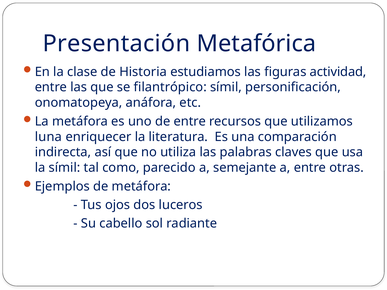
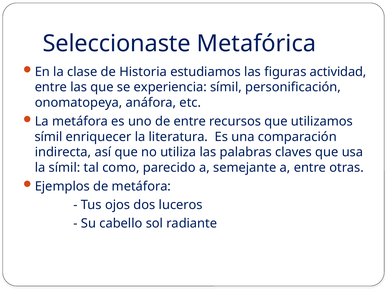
Presentación: Presentación -> Seleccionaste (117, 44)
filantrópico: filantrópico -> experiencia (170, 87)
luna: luna -> símil (49, 137)
